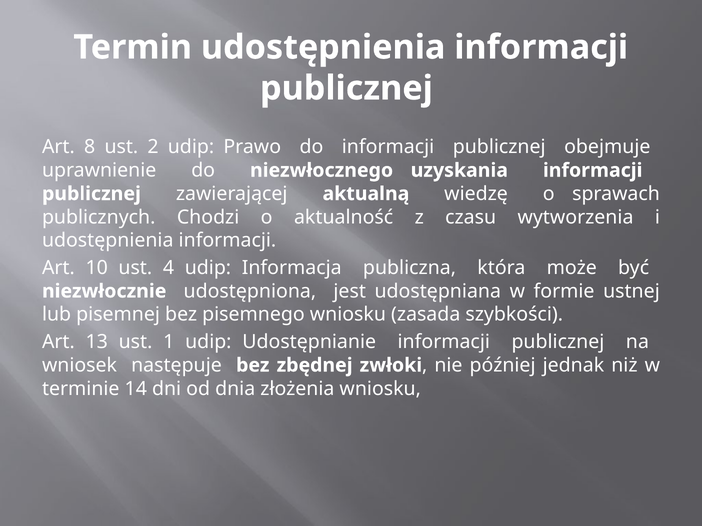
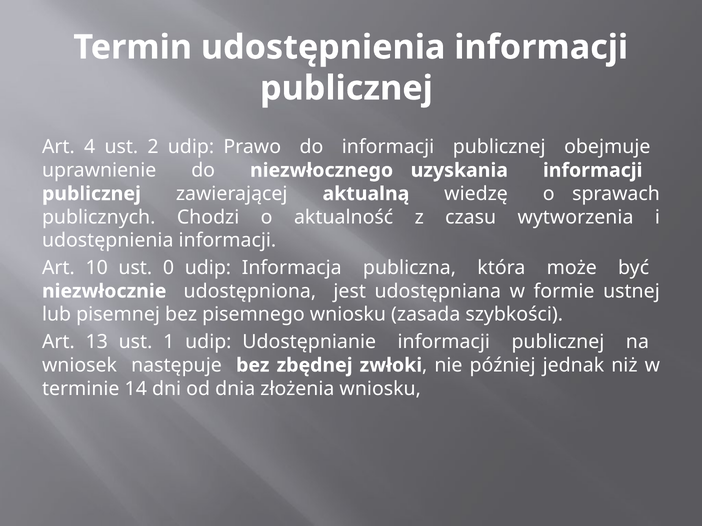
8: 8 -> 4 (90, 147)
4: 4 -> 0 (168, 268)
